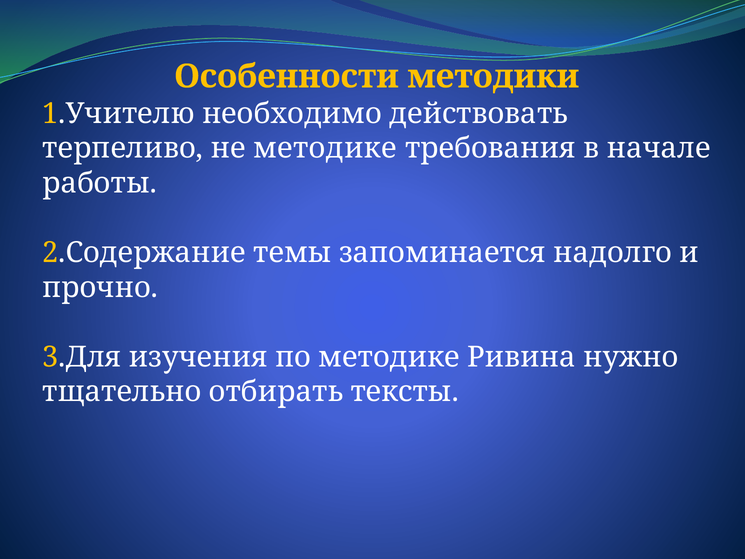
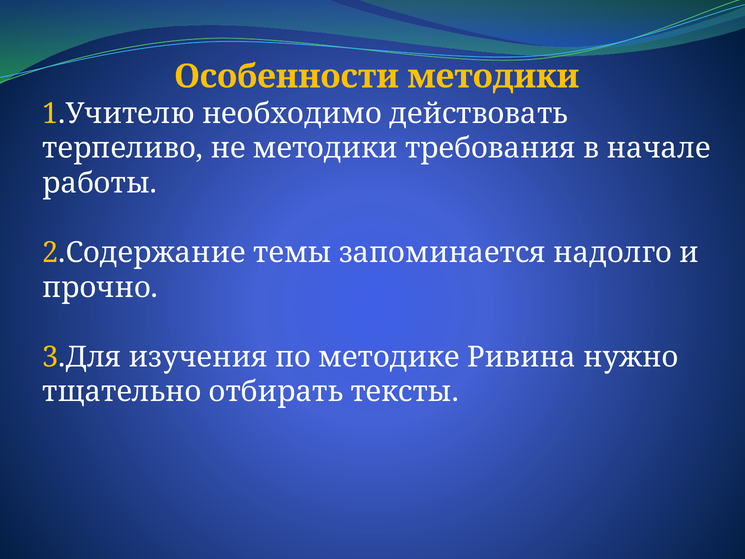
не методике: методике -> методики (325, 148)
